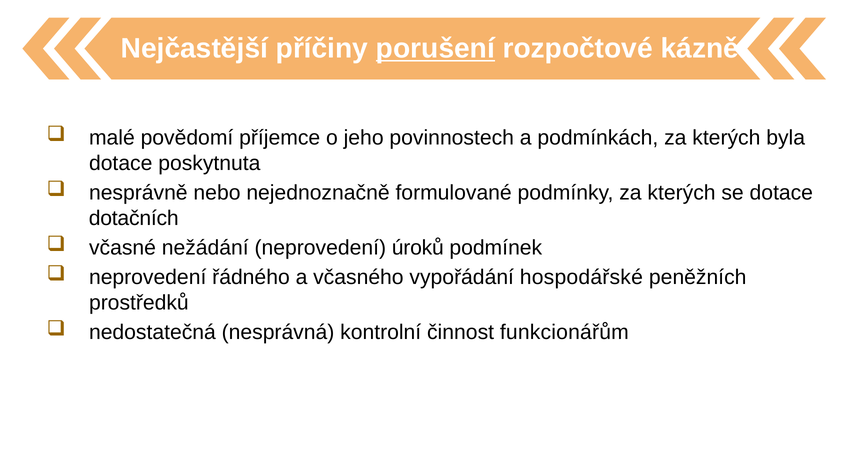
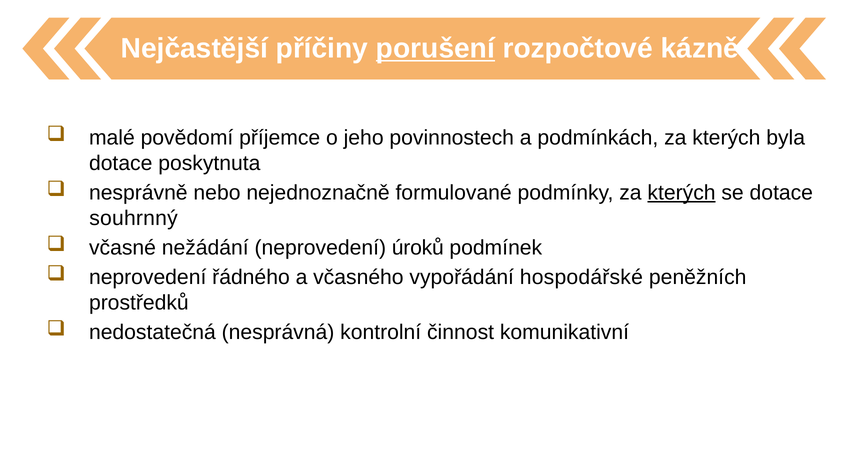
kterých underline: none -> present (682, 193)
dotačních: dotačních -> souhrnný (134, 218)
funkcionářům: funkcionářům -> komunikativní (564, 332)
